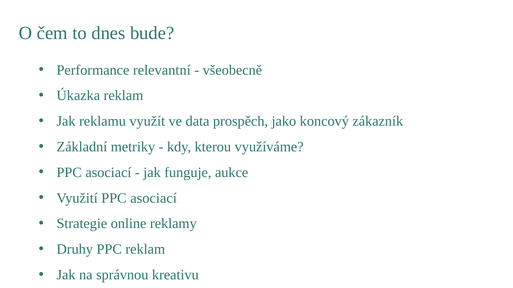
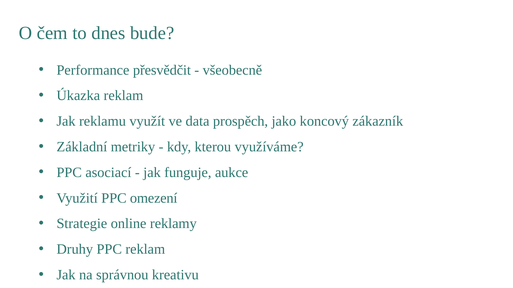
relevantní: relevantní -> přesvědčit (162, 70)
Využití PPC asociací: asociací -> omezení (154, 198)
